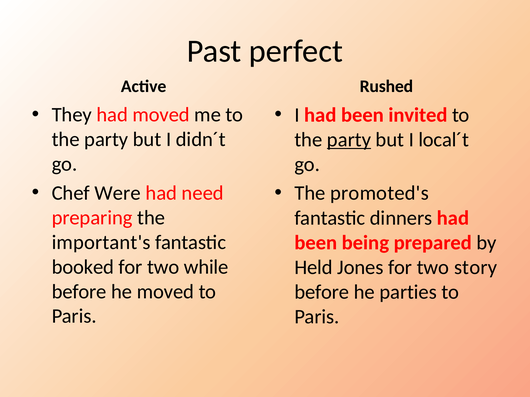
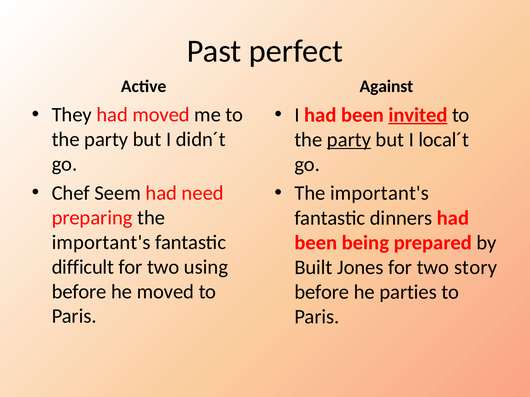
Rushed: Rushed -> Against (386, 87)
invited underline: none -> present (418, 115)
Were: Were -> Seem (118, 193)
promoted's: promoted's -> important's (379, 193)
booked: booked -> difficult (83, 267)
while: while -> using (206, 267)
Held: Held -> Built (313, 268)
